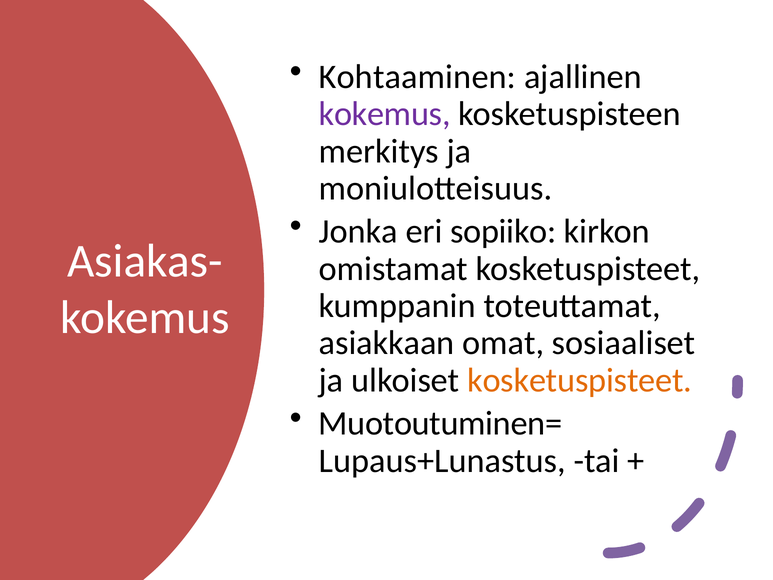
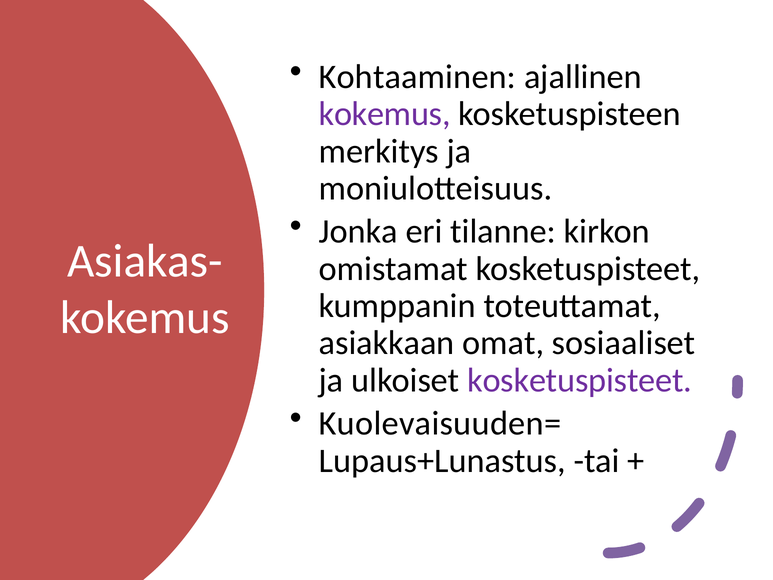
sopiiko: sopiiko -> tilanne (503, 232)
kosketuspisteet colour: orange -> purple (580, 380)
Muotoutuminen=: Muotoutuminen= -> Kuolevaisuuden= (440, 423)
